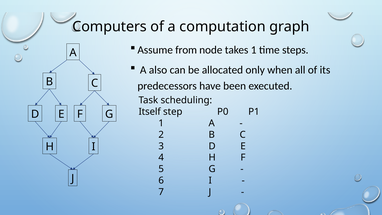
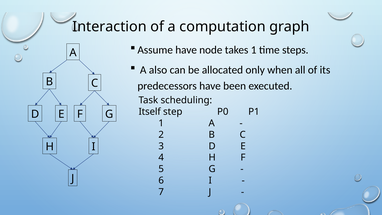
Computers: Computers -> Interaction (110, 27)
Assume from: from -> have (186, 50)
